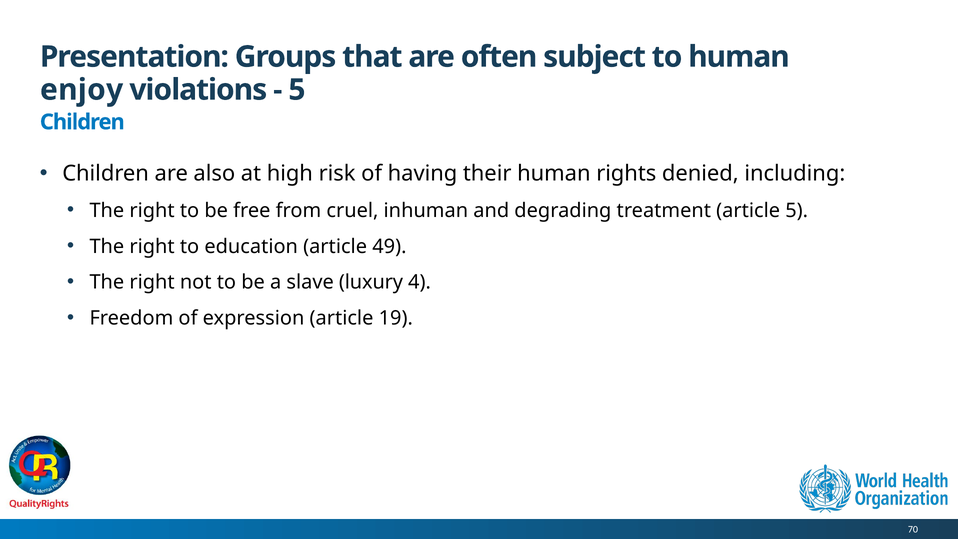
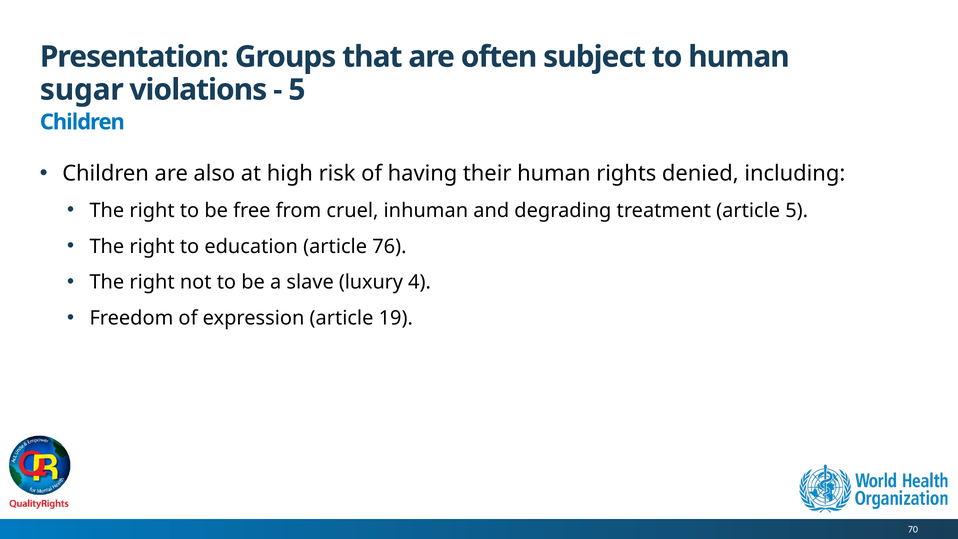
enjoy: enjoy -> sugar (82, 90)
49: 49 -> 76 (389, 246)
